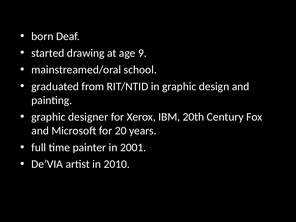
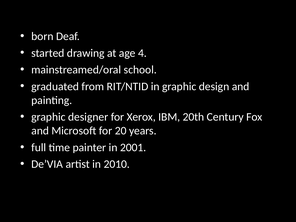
9: 9 -> 4 (142, 53)
